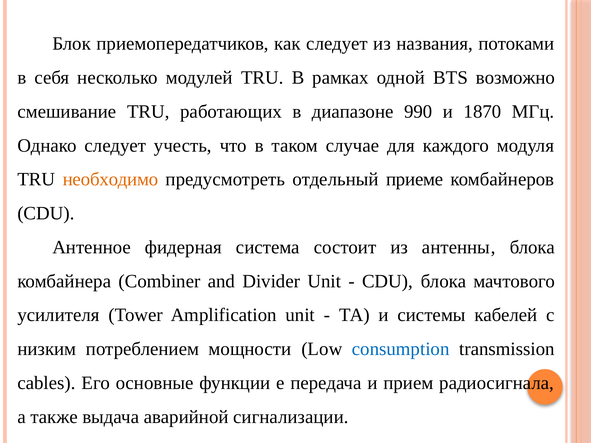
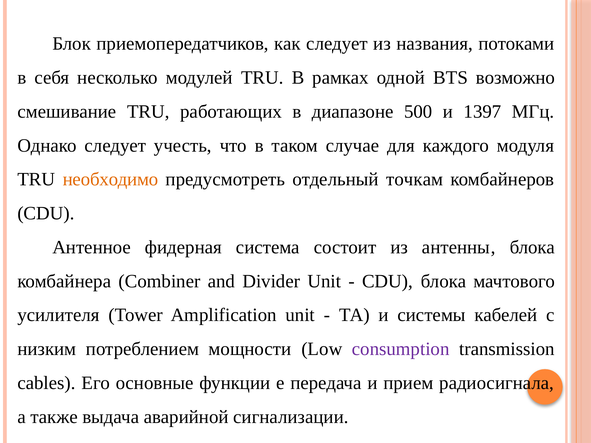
990: 990 -> 500 (418, 112)
1870: 1870 -> 1397 (482, 112)
приеме: приеме -> точкам (415, 179)
consumption colour: blue -> purple (401, 349)
